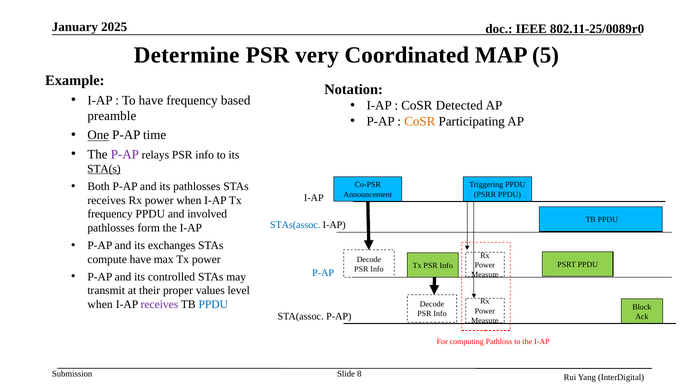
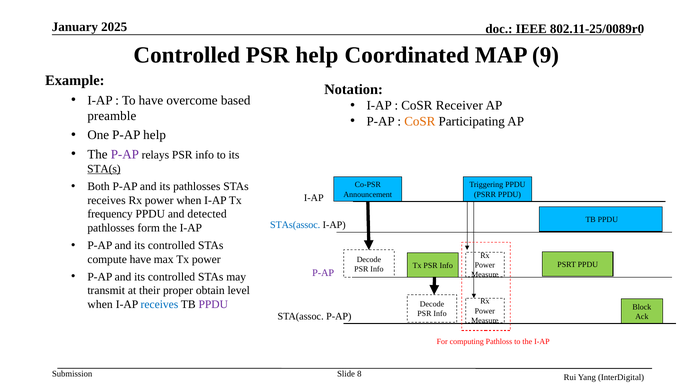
Determine: Determine -> Controlled (187, 55)
PSR very: very -> help (317, 55)
5: 5 -> 9 (546, 55)
have frequency: frequency -> overcome (192, 100)
Detected: Detected -> Receiver (459, 106)
One underline: present -> none (98, 135)
P-AP time: time -> help (155, 135)
involved: involved -> detected (207, 214)
exchanges: exchanges -> controlled (172, 245)
P-AP colour: blue -> purple (323, 273)
values: values -> obtain (210, 290)
receives colour: purple -> blue (159, 304)
PPDU colour: blue -> purple (213, 304)
